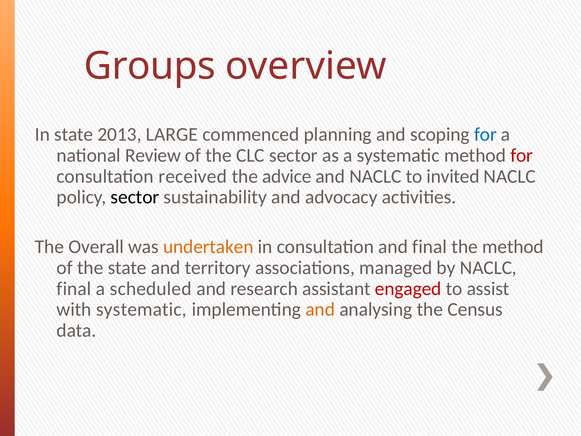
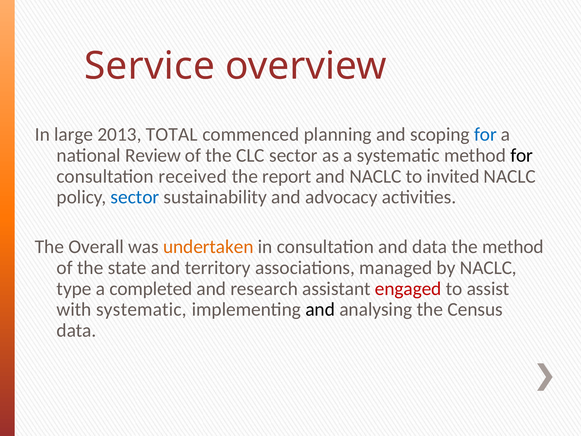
Groups: Groups -> Service (150, 66)
In state: state -> large (74, 134)
LARGE: LARGE -> TOTAL (172, 134)
for colour: red -> black (522, 155)
advice: advice -> report (287, 176)
sector colour: black -> blue (135, 197)
and final: final -> data (430, 247)
final: final -> type (74, 288)
scheduled: scheduled -> completed (151, 288)
and colour: orange -> black (320, 309)
